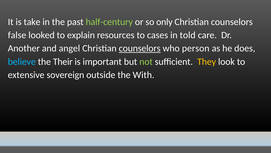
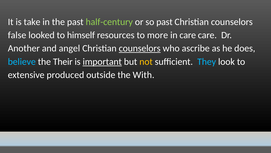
so only: only -> past (164, 22)
explain: explain -> himself (81, 35)
cases: cases -> more (158, 35)
in told: told -> care (188, 35)
person: person -> ascribe (196, 48)
important underline: none -> present (102, 61)
not colour: light green -> yellow (146, 61)
They colour: yellow -> light blue (207, 61)
sovereign: sovereign -> produced (65, 75)
